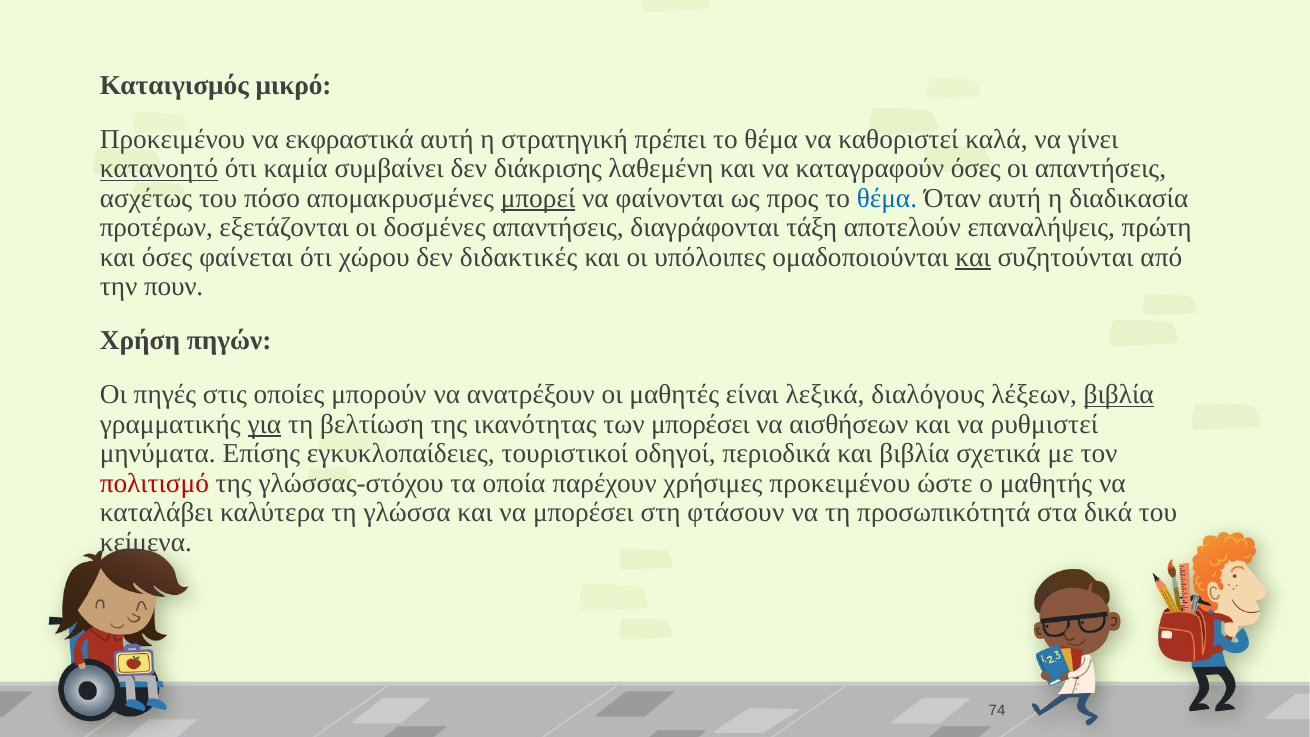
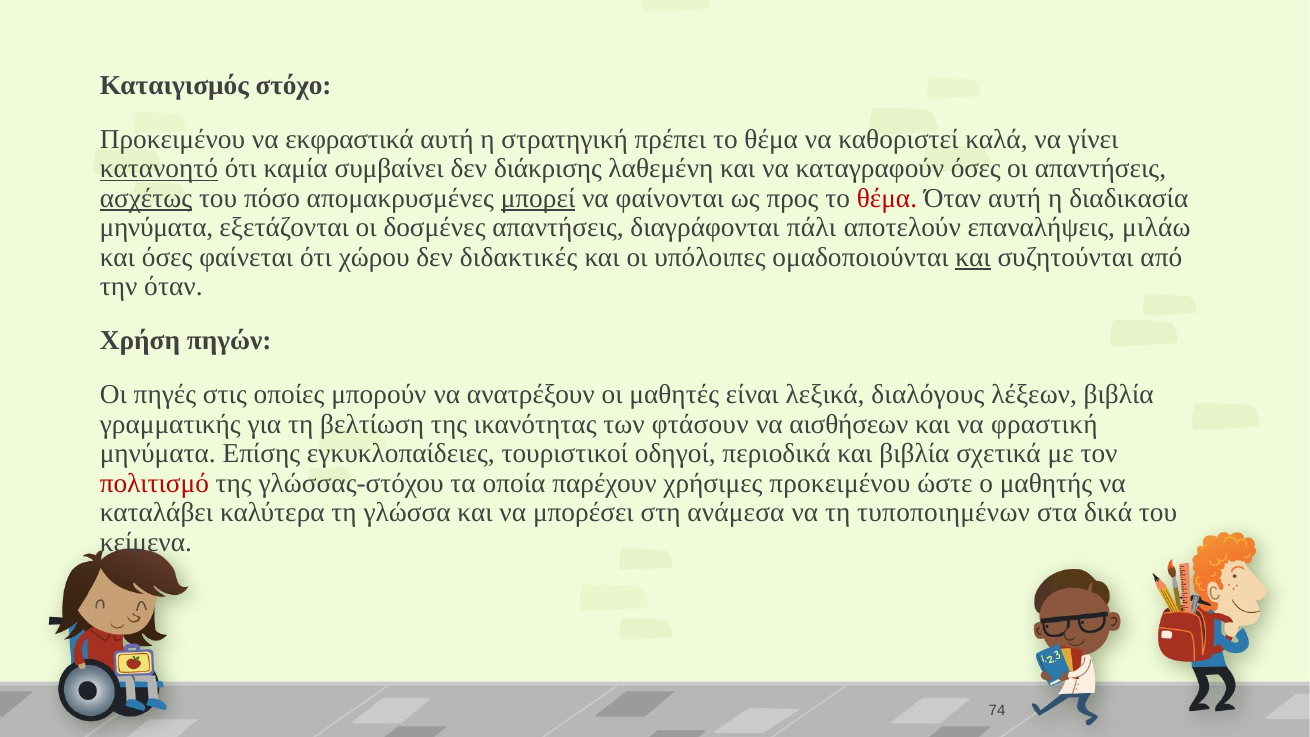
μικρό: μικρό -> στόχο (294, 85)
ασχέτως underline: none -> present (146, 198)
θέμα colour: blue -> red (887, 198)
προτέρων: προτέρων -> μηνύματα (156, 228)
τάξη: τάξη -> πάλι (812, 228)
πρώτη: πρώτη -> μιλάω (1156, 228)
την πουν: πουν -> όταν (174, 287)
βιβλία underline: present -> none (1119, 395)
για underline: present -> none (264, 424)
των μπορέσει: μπορέσει -> φτάσουν (700, 424)
ρυθμιστεί: ρυθμιστεί -> φραστική (1044, 424)
φτάσουν: φτάσουν -> ανάμεσα (736, 513)
προσωπικότητά: προσωπικότητά -> τυποποιημένων (944, 513)
